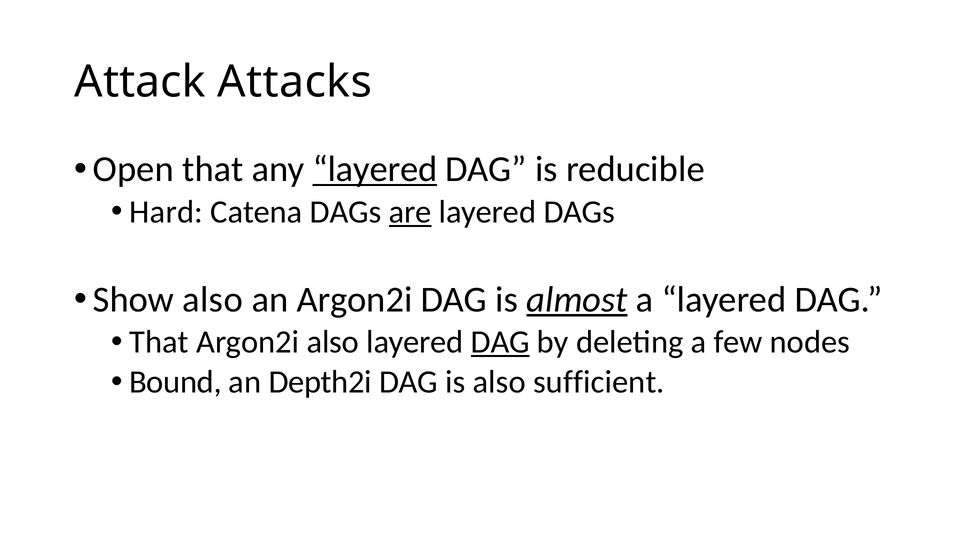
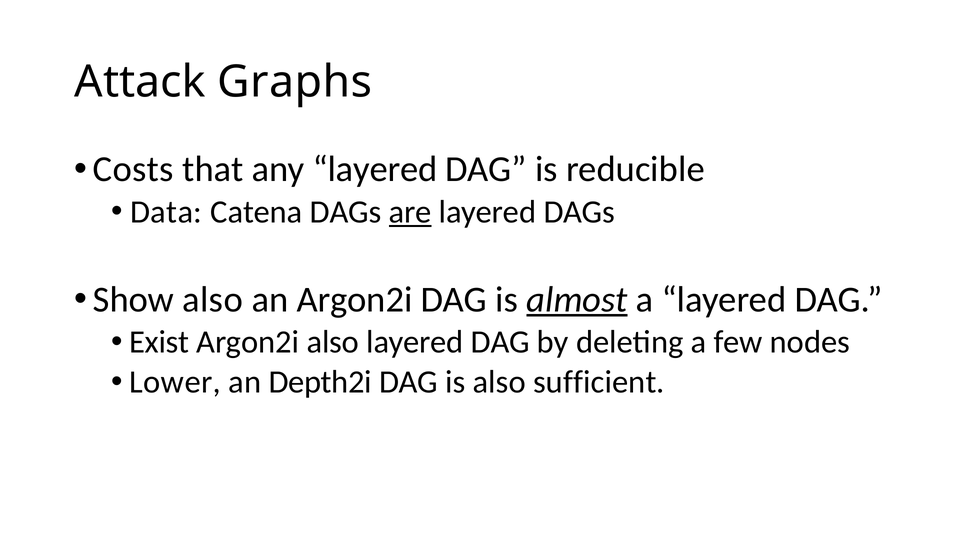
Attacks: Attacks -> Graphs (295, 82)
Open: Open -> Costs (133, 170)
layered underline: present -> none (375, 170)
Hard: Hard -> Data (166, 212)
That: That -> Exist (159, 342)
DAG underline: present -> none (500, 342)
Bound: Bound -> Lower (175, 383)
